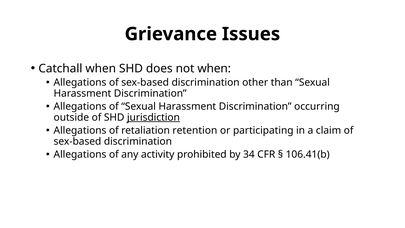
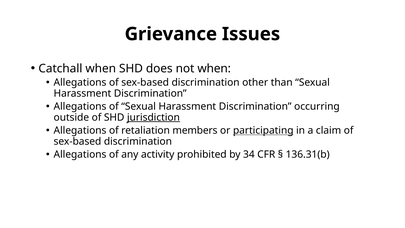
retention: retention -> members (195, 130)
participating underline: none -> present (263, 130)
106.41(b: 106.41(b -> 136.31(b (308, 154)
